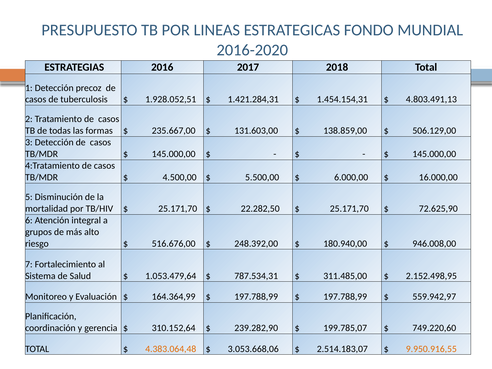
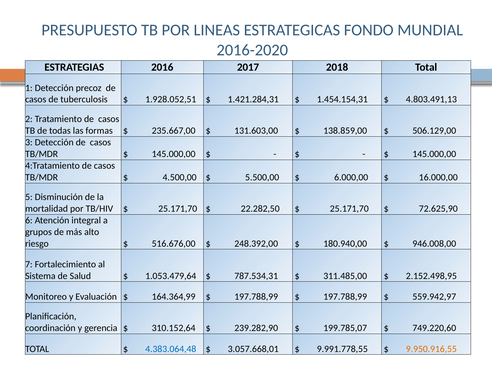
4.383.064,48 colour: orange -> blue (171, 349)
3.053.668,06: 3.053.668,06 -> 3.057.668,01 (253, 349)
2.514.183,07: 2.514.183,07 -> 9.991.778,55 (342, 349)
